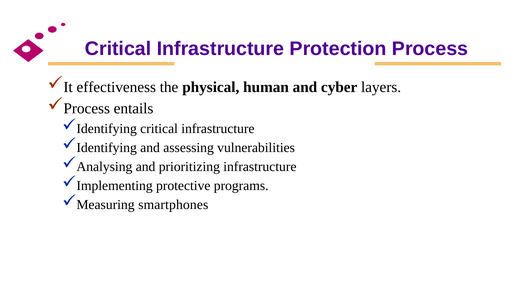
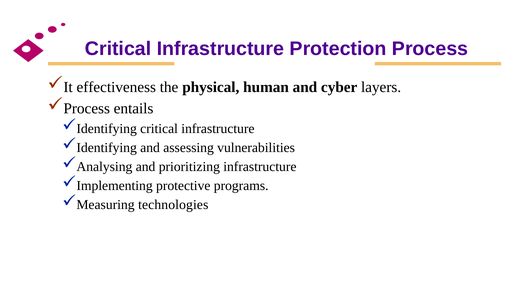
smartphones: smartphones -> technologies (173, 205)
